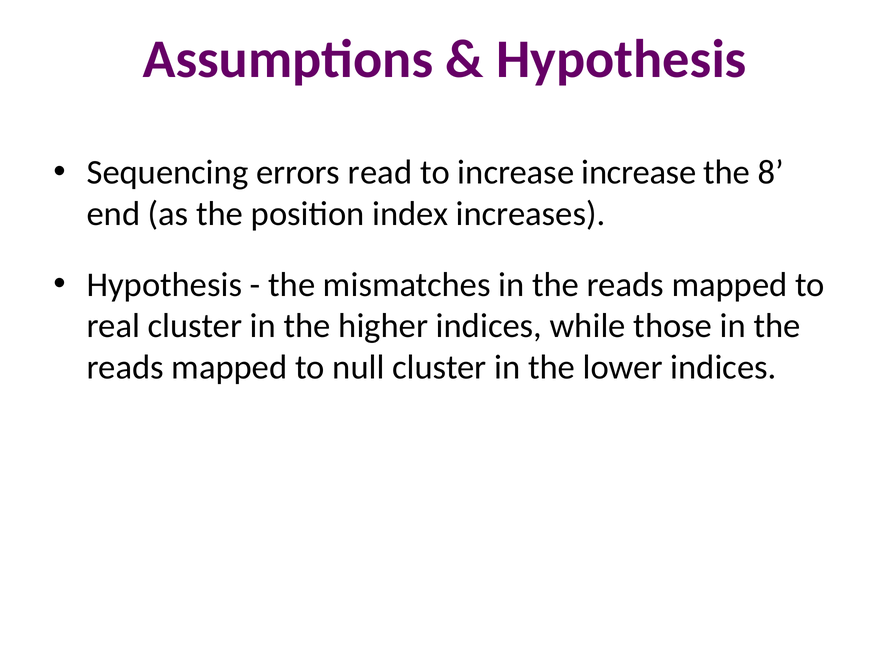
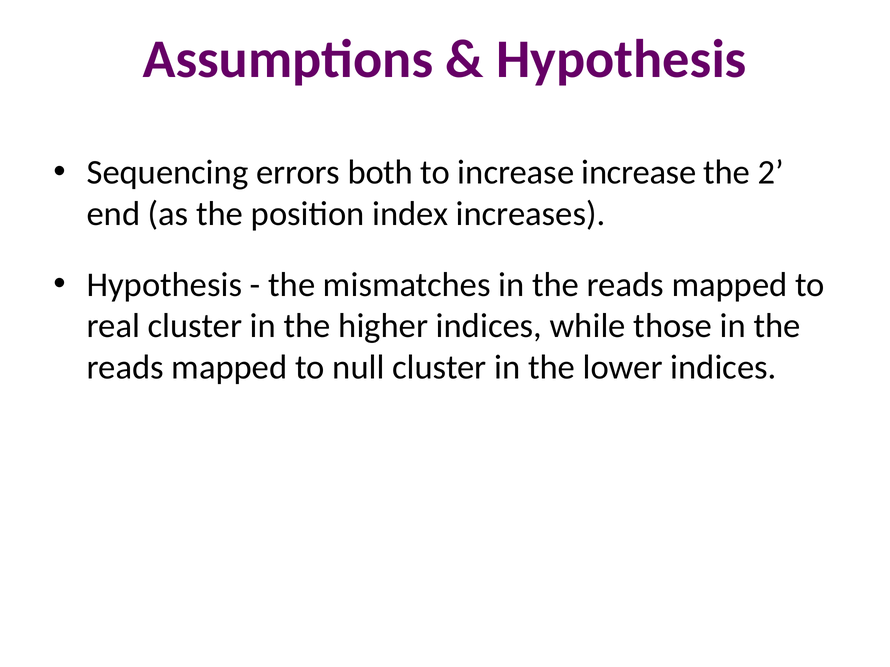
read: read -> both (380, 173)
8: 8 -> 2 (771, 173)
